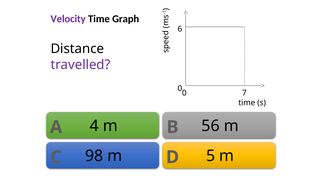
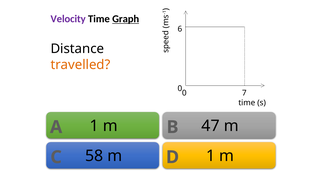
Graph underline: none -> present (126, 19)
travelled colour: purple -> orange (80, 65)
A 4: 4 -> 1 (94, 126)
56: 56 -> 47 (211, 126)
98: 98 -> 58 (94, 156)
D 5: 5 -> 1 (211, 156)
